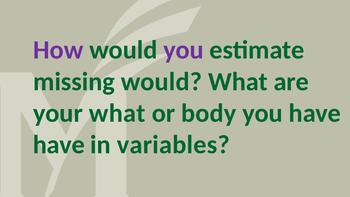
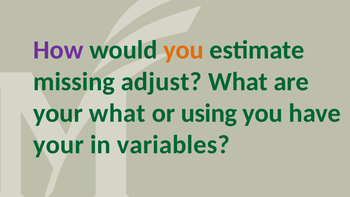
you colour: purple -> orange (183, 50)
missing would: would -> adjust (161, 82)
body: body -> using (209, 113)
have: have -> your (59, 145)
